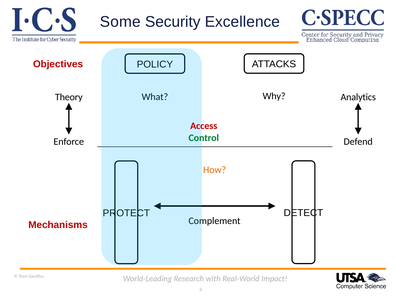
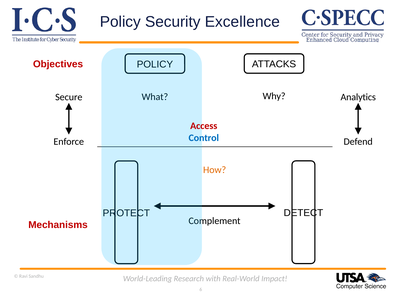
Some: Some -> Policy (120, 22)
Theory: Theory -> Secure (69, 97)
Control colour: green -> blue (204, 138)
